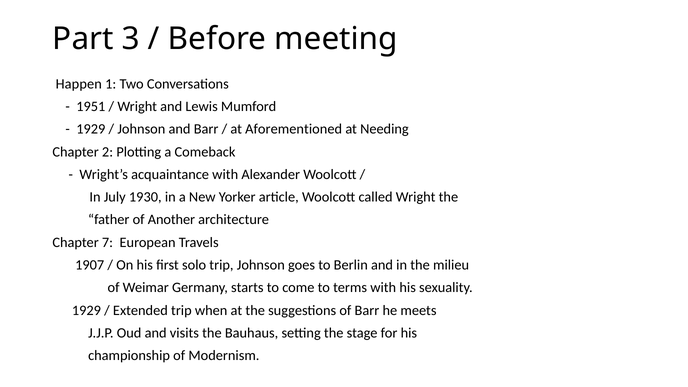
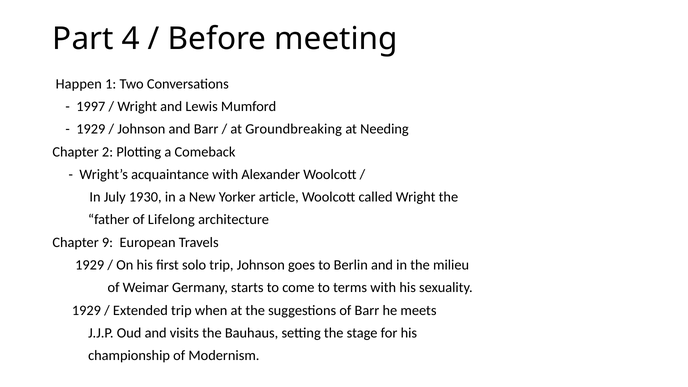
3: 3 -> 4 (131, 39)
1951: 1951 -> 1997 (91, 106)
Aforementioned: Aforementioned -> Groundbreaking (294, 129)
Another: Another -> Lifelong (171, 220)
7: 7 -> 9 (108, 242)
1907: 1907 -> 1929 (90, 265)
